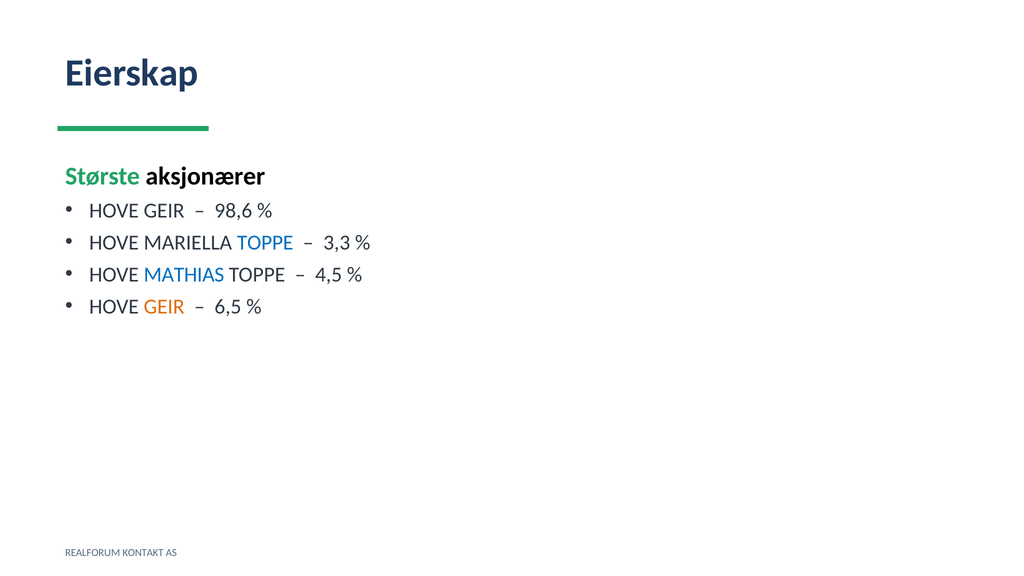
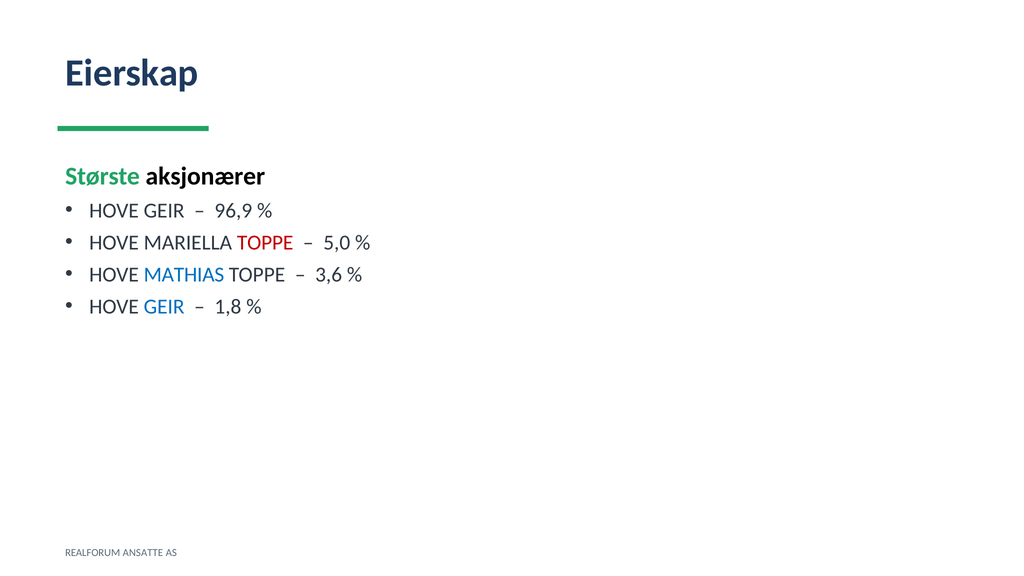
98,6: 98,6 -> 96,9 (233, 211)
TOPPE colour: blue -> red (265, 243)
3,3: 3,3 -> 5,0 (337, 243)
4,5: 4,5 -> 3,6 (329, 275)
GEIR colour: orange -> blue (164, 307)
6,5: 6,5 -> 1,8 (228, 307)
KONTAKT: KONTAKT -> ANSATTE (143, 553)
